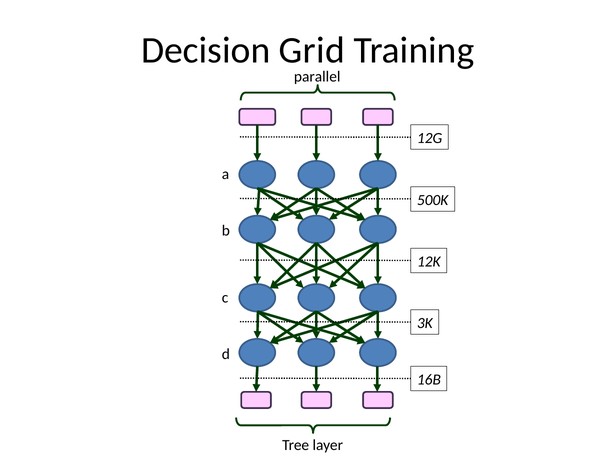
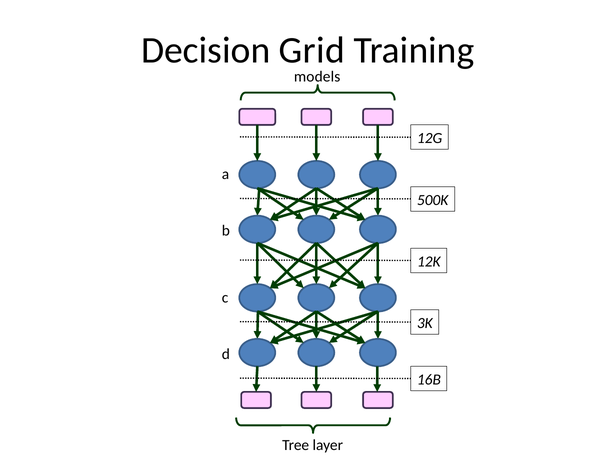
parallel: parallel -> models (317, 77)
